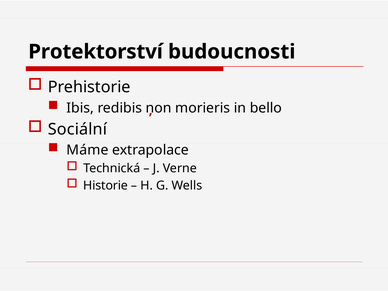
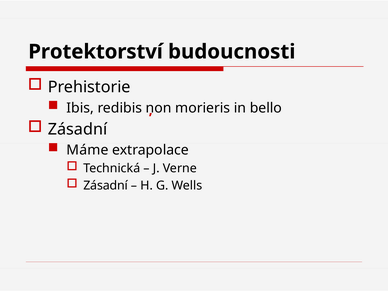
Sociální: Sociální -> Zásadní (78, 129)
Historie: Historie -> Zásadní (106, 186)
